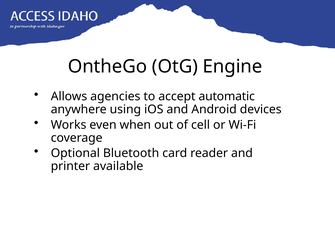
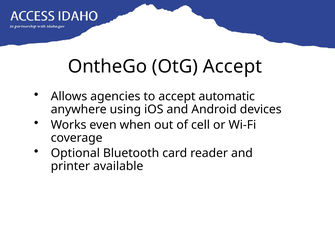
OtG Engine: Engine -> Accept (232, 67)
